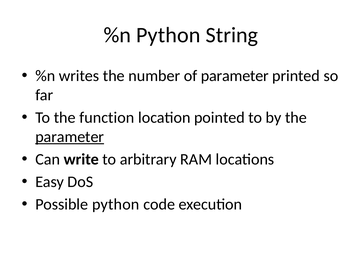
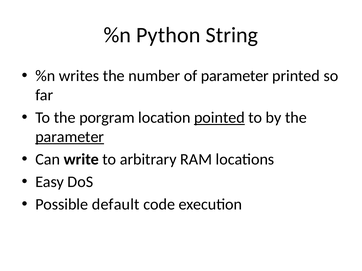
function: function -> porgram (107, 118)
pointed underline: none -> present (219, 118)
Possible python: python -> default (116, 205)
